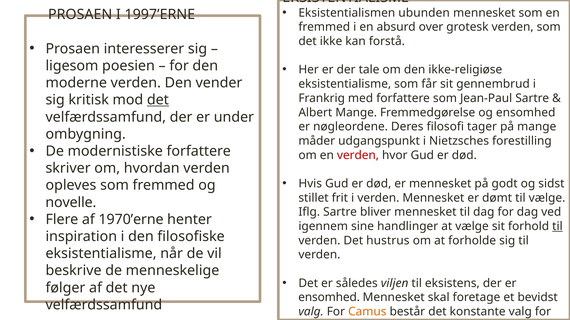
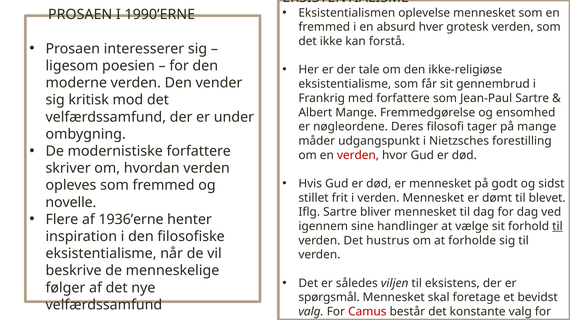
ubunden: ubunden -> oplevelse (424, 13)
1997’ERNE: 1997’ERNE -> 1990’ERNE (160, 15)
over: over -> hver (431, 27)
det underline: present -> none (158, 100)
til vælge: vælge -> blevet (547, 198)
1970’erne: 1970’erne -> 1936’erne (131, 220)
ensomhed: ensomhed -> spørgsmål (329, 298)
Camus colour: orange -> red (367, 312)
